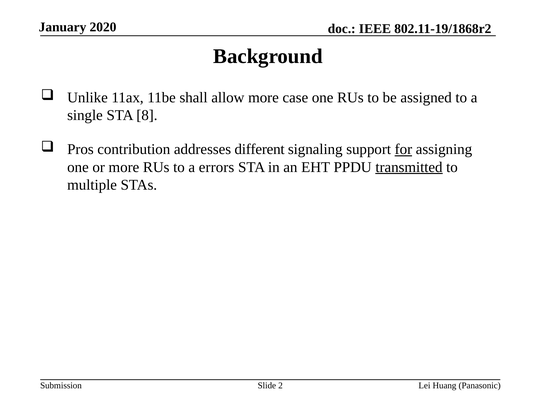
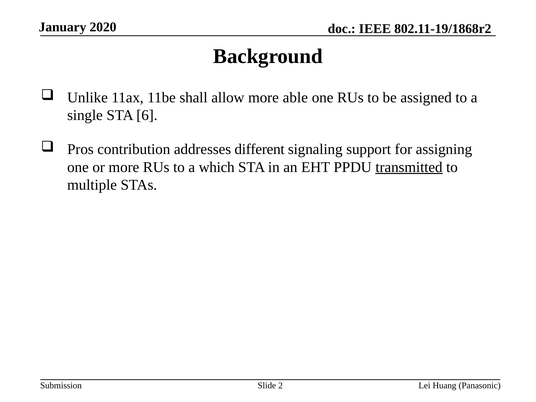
case: case -> able (295, 97)
8: 8 -> 6 (147, 115)
for underline: present -> none (403, 149)
errors: errors -> which (217, 167)
